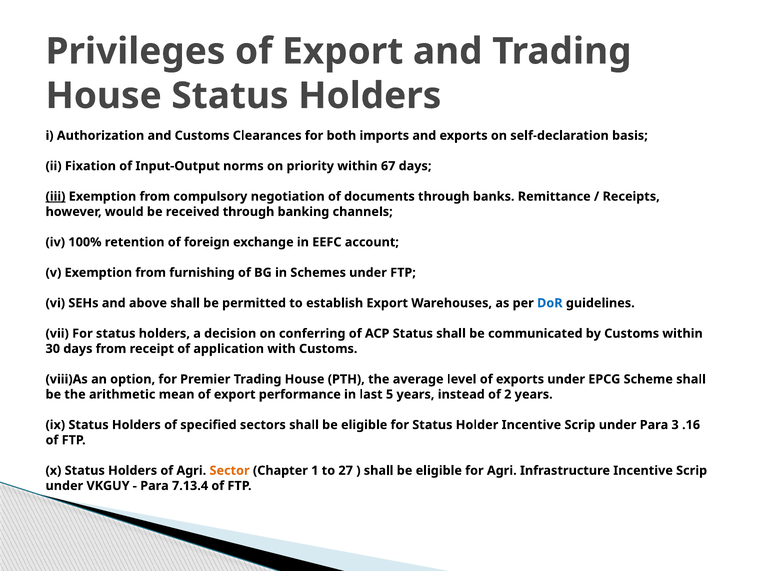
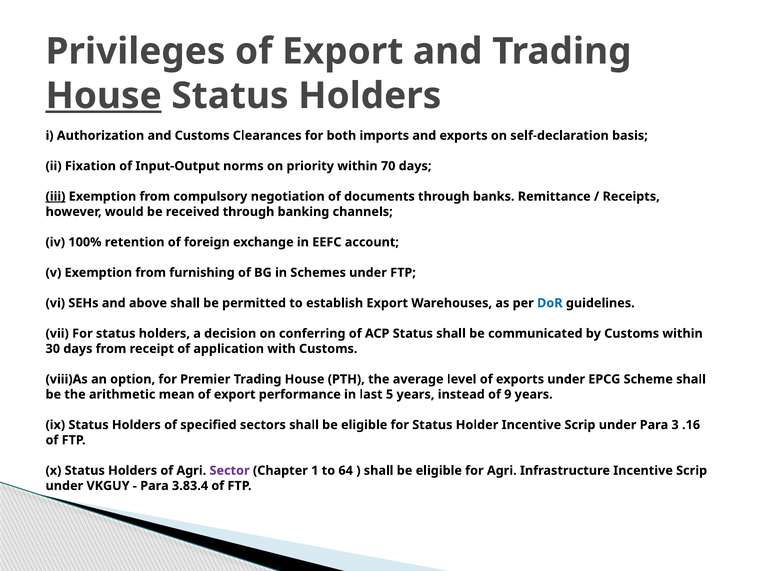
House underline: none -> present (104, 96)
67: 67 -> 70 (388, 166)
2: 2 -> 9 (508, 394)
Sector colour: orange -> purple (230, 470)
27: 27 -> 64 (346, 470)
7.13.4: 7.13.4 -> 3.83.4 (190, 486)
